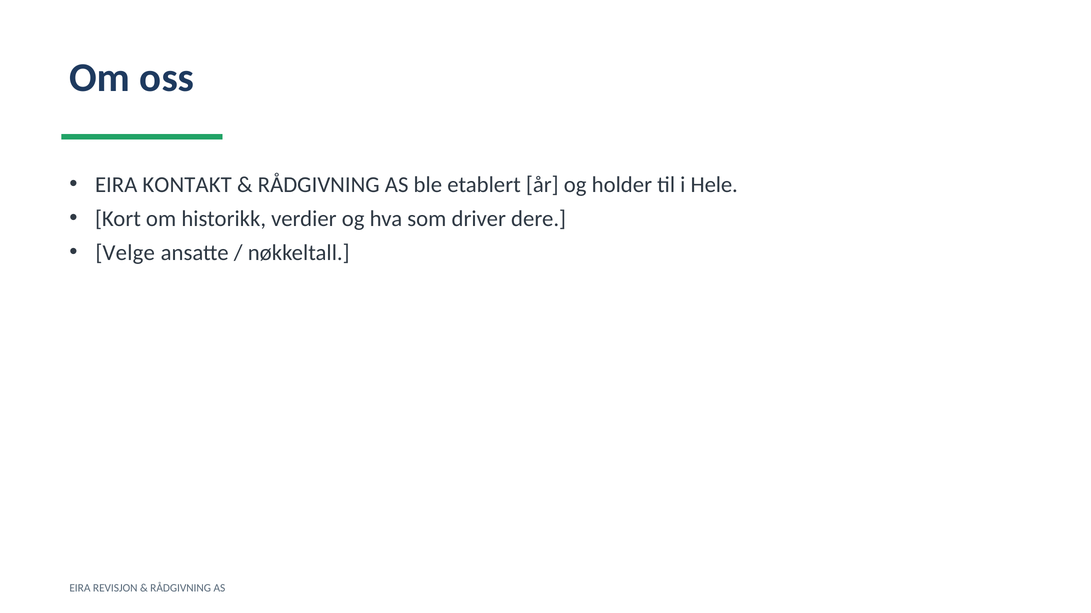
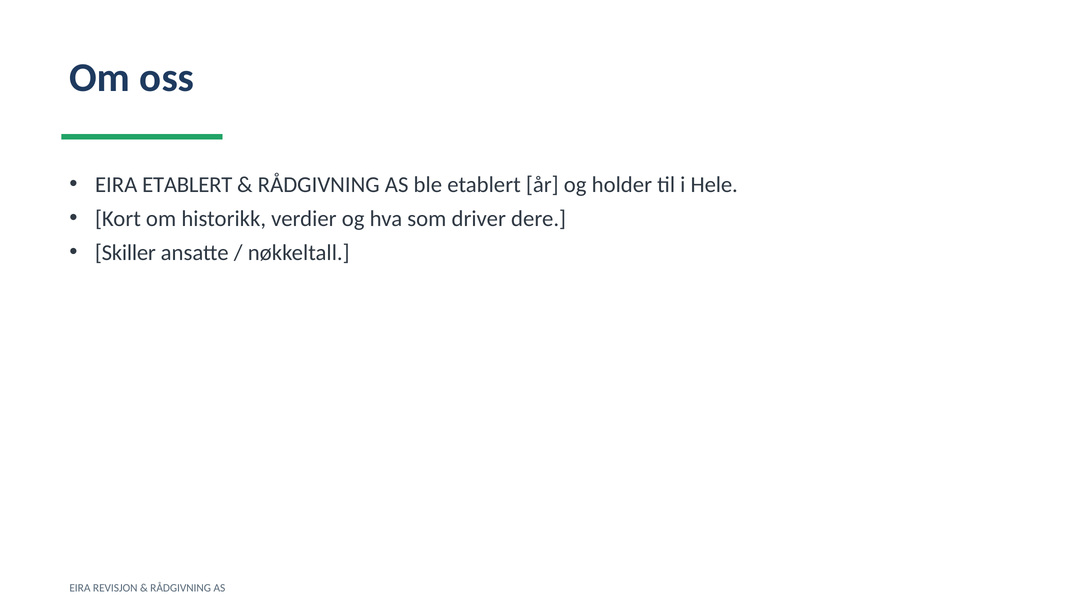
EIRA KONTAKT: KONTAKT -> ETABLERT (187, 185)
Velge: Velge -> Skiller (125, 253)
